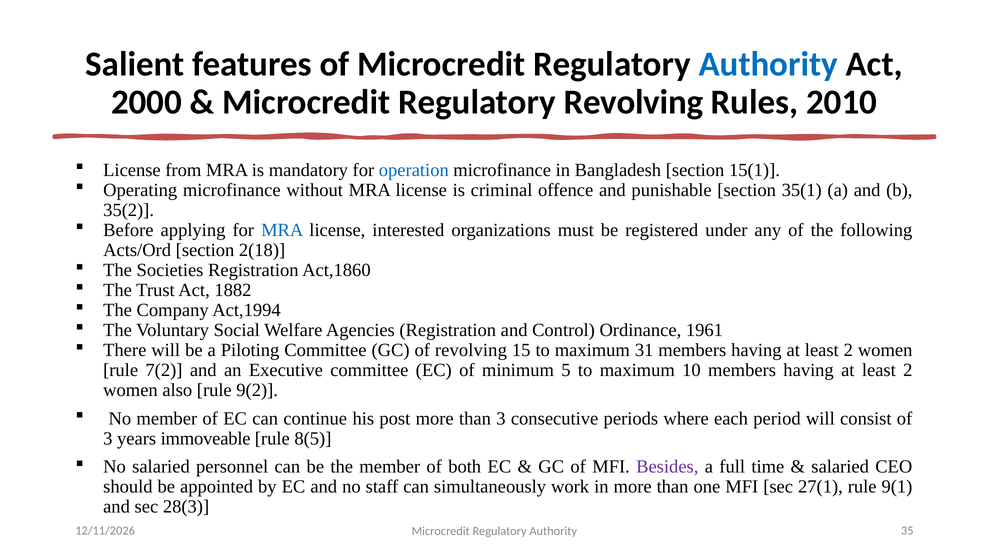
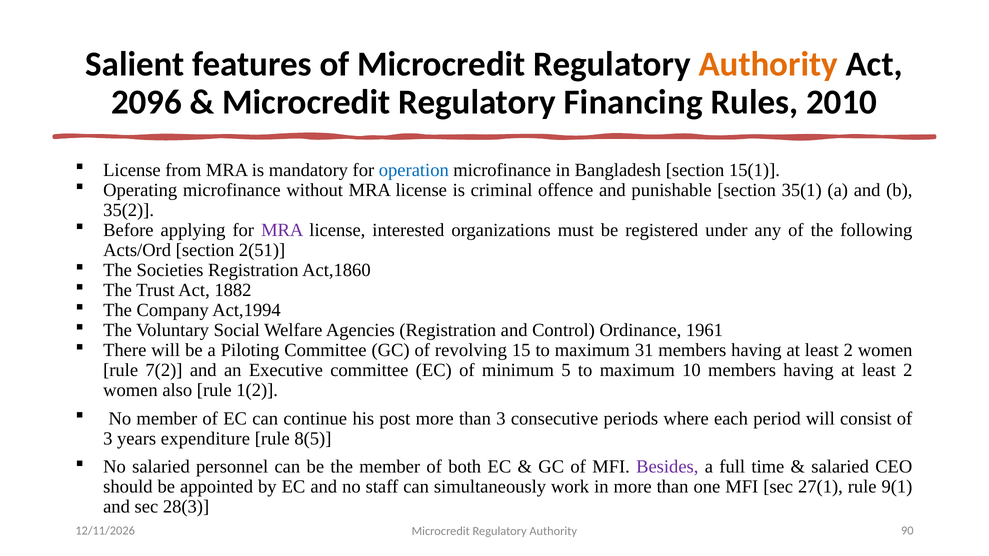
Authority colour: blue -> orange (768, 64)
2000: 2000 -> 2096 (146, 102)
Regulatory Revolving: Revolving -> Financing (633, 102)
MRA colour: blue -> purple (282, 230)
2(18: 2(18 -> 2(51 (262, 250)
9(2: 9(2 -> 1(2 (257, 390)
immoveable: immoveable -> expenditure (205, 439)
35: 35 -> 90 (907, 531)
